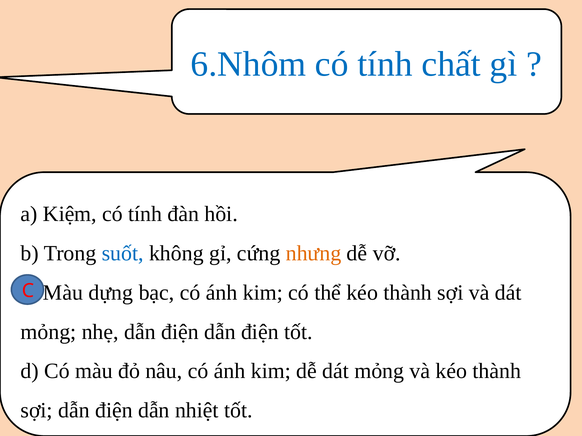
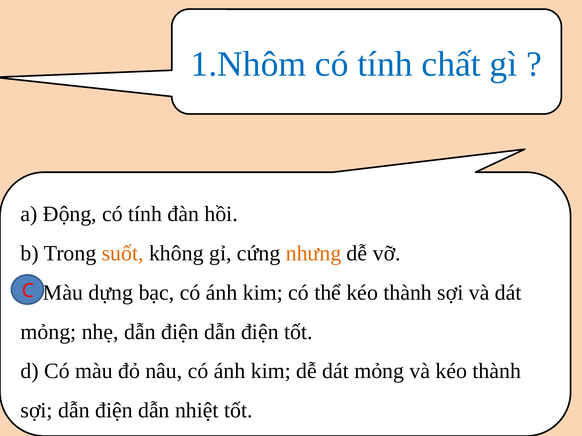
6.Nhôm: 6.Nhôm -> 1.Nhôm (248, 64)
Kiệm: Kiệm -> Động (70, 214)
suốt colour: blue -> orange (123, 254)
